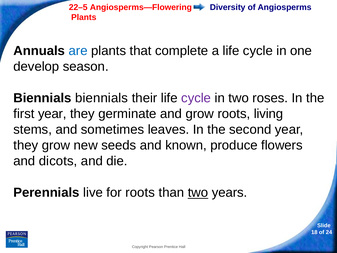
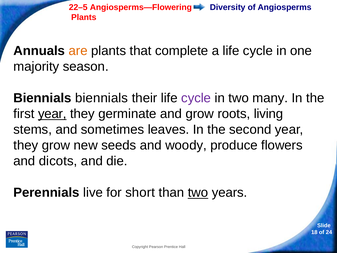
are colour: blue -> orange (78, 51)
develop: develop -> majority (36, 67)
roses: roses -> many (270, 98)
year underline: none -> present (52, 114)
known: known -> woody (186, 145)
for roots: roots -> short (140, 192)
